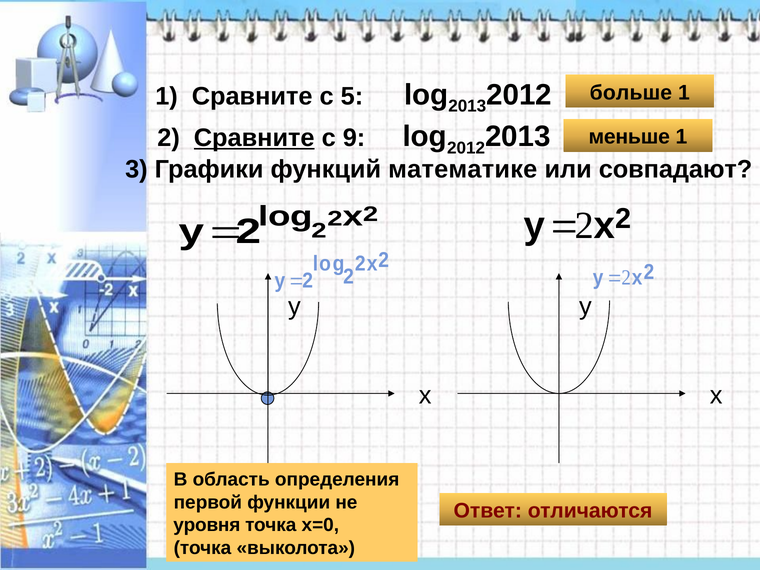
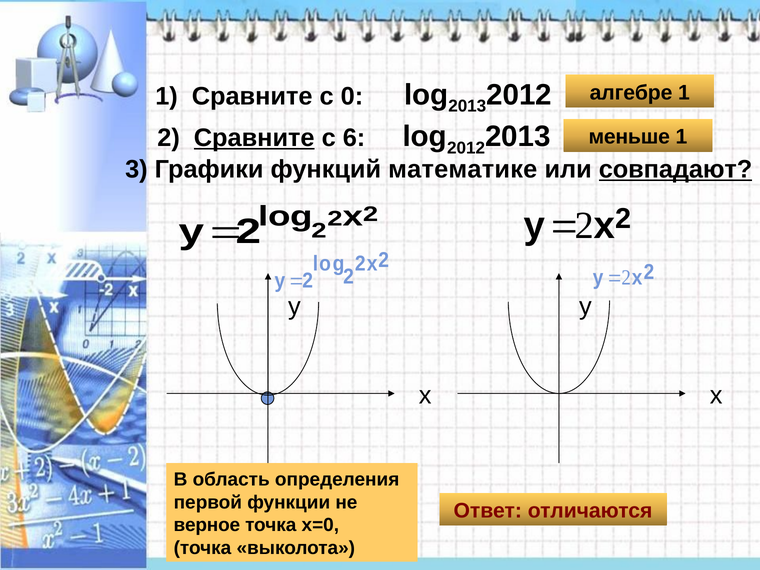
больше: больше -> алгебре (631, 93)
5: 5 -> 0 (352, 96)
9: 9 -> 6 (354, 138)
совпадают underline: none -> present (676, 169)
уровня: уровня -> верное (207, 525)
